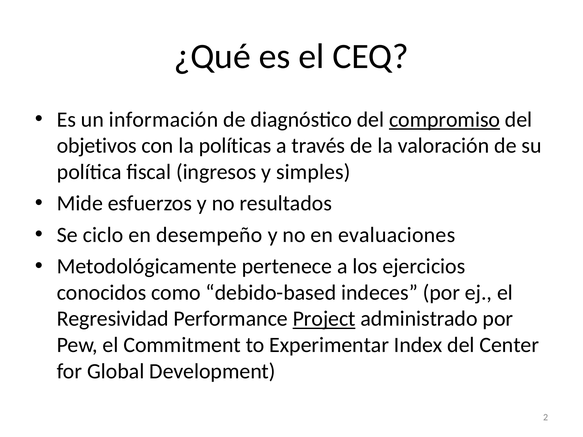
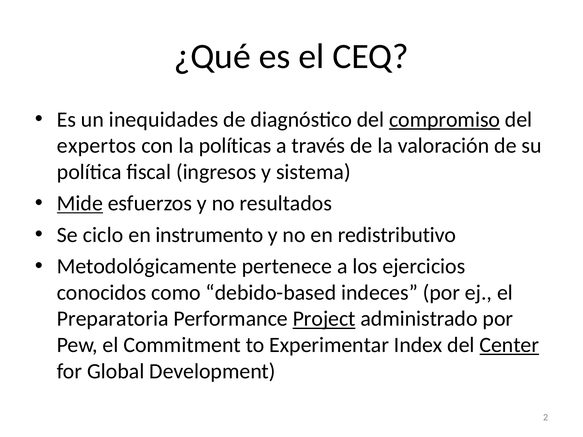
información: información -> inequidades (164, 120)
objetivos: objetivos -> expertos (97, 146)
simples: simples -> sistema (313, 172)
Mide underline: none -> present (80, 204)
desempeño: desempeño -> instrumento (209, 235)
evaluaciones: evaluaciones -> redistributivo (397, 235)
Regresividad: Regresividad -> Preparatoria (113, 319)
Center underline: none -> present (509, 345)
